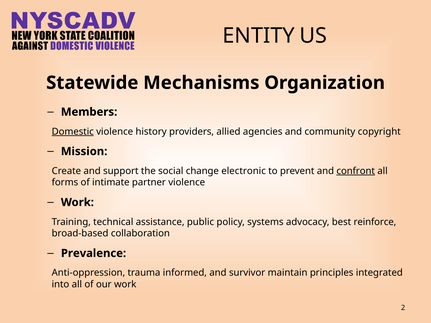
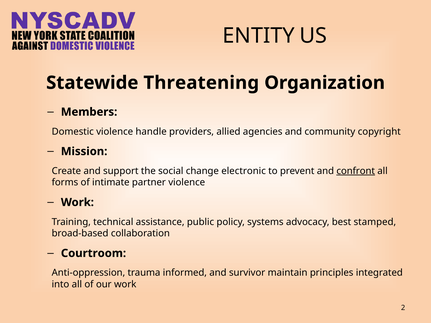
Mechanisms: Mechanisms -> Threatening (201, 83)
Domestic underline: present -> none (73, 132)
history: history -> handle (151, 132)
reinforce: reinforce -> stamped (375, 222)
Prevalence: Prevalence -> Courtroom (93, 253)
